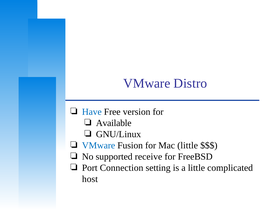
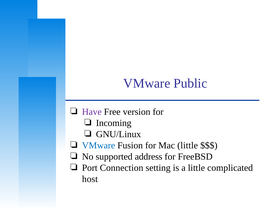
Distro: Distro -> Public (190, 83)
Have colour: blue -> purple (92, 112)
Available: Available -> Incoming (114, 123)
receive: receive -> address (149, 157)
